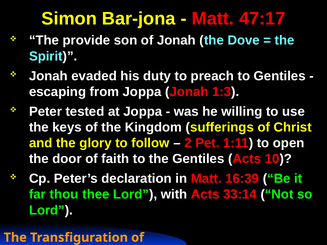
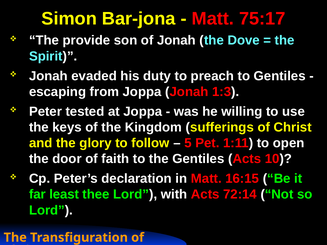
47:17: 47:17 -> 75:17 (262, 19)
2: 2 -> 5 (188, 143)
16:39: 16:39 -> 16:15 (242, 179)
thou: thou -> least (64, 195)
33:14: 33:14 -> 72:14 (240, 195)
